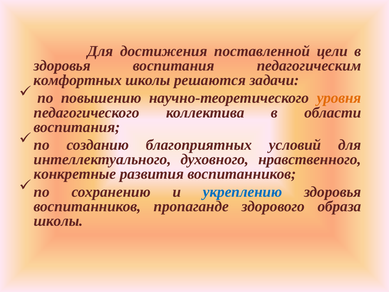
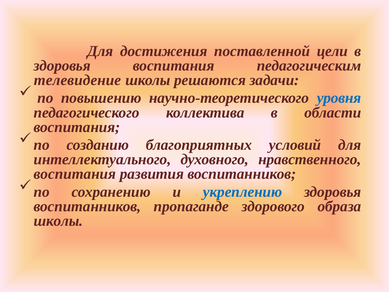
комфортных: комфортных -> телевидение (78, 80)
уровня colour: orange -> blue (339, 98)
конкретные: конкретные -> воспитания (75, 174)
